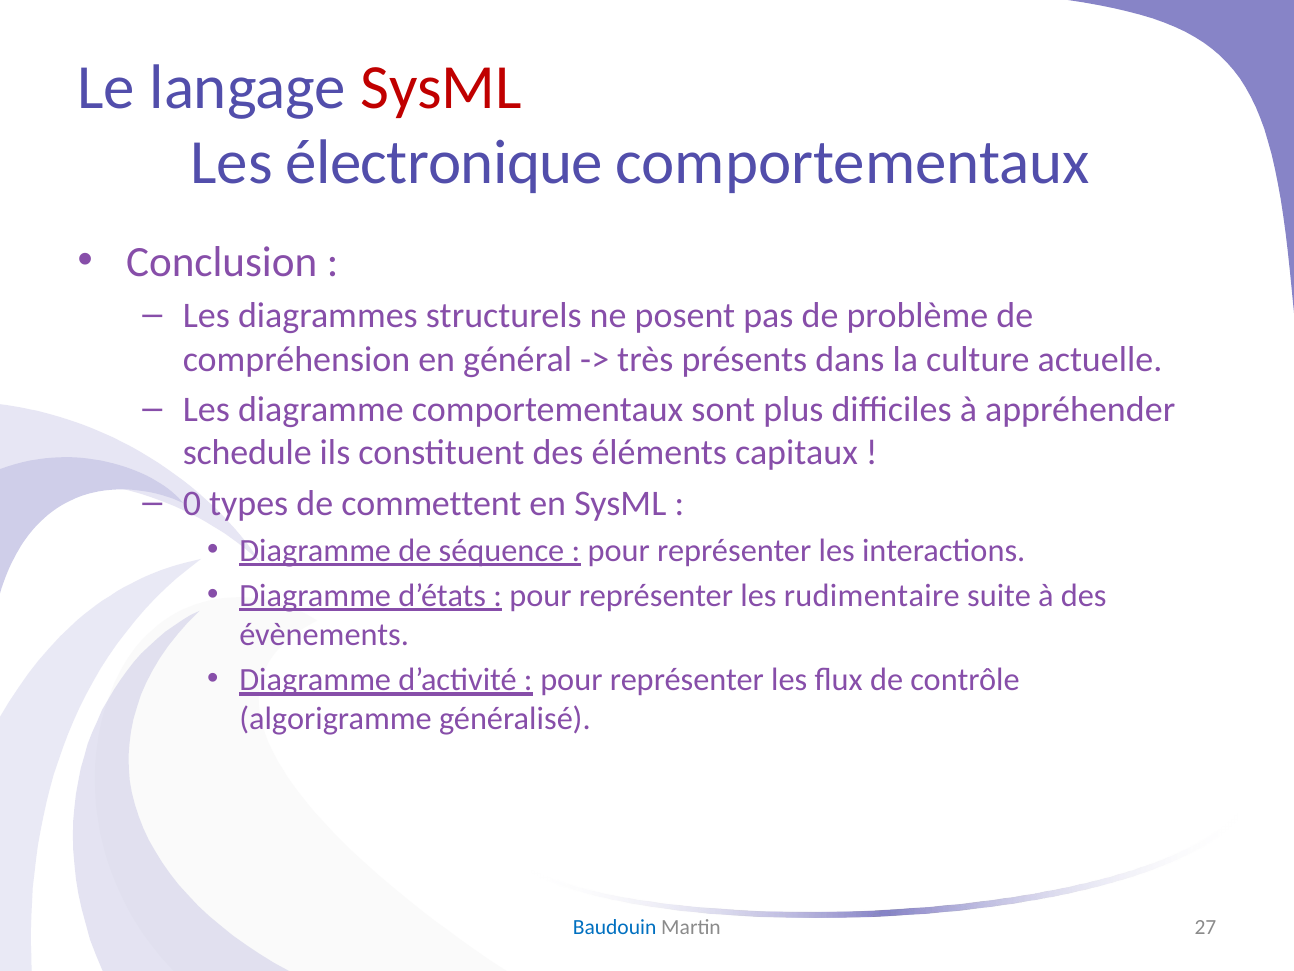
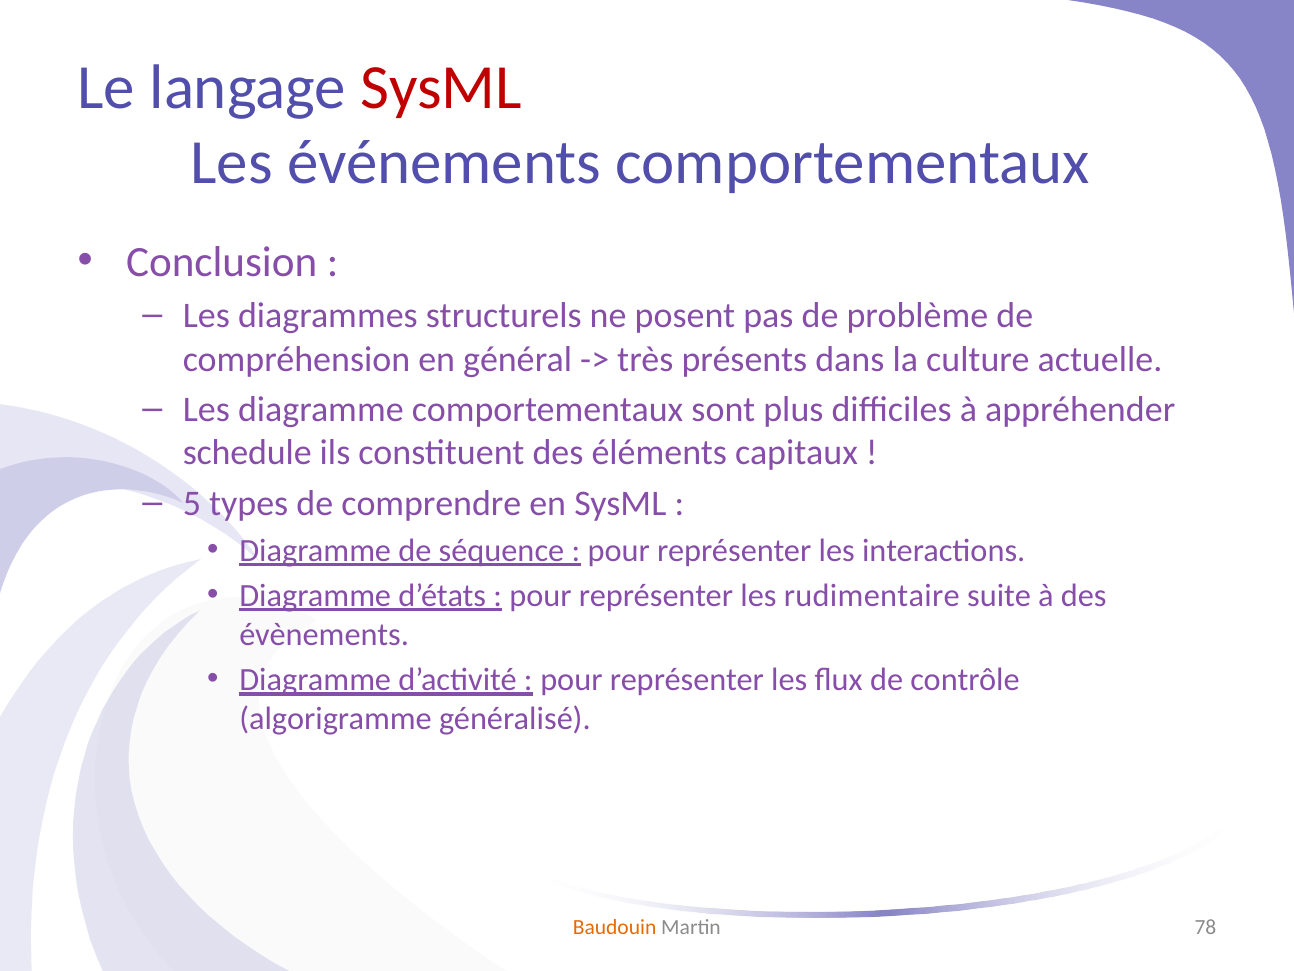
électronique: électronique -> événements (444, 163)
0: 0 -> 5 (192, 503)
commettent: commettent -> comprendre (431, 503)
Baudouin colour: blue -> orange (615, 927)
27: 27 -> 78 (1205, 927)
